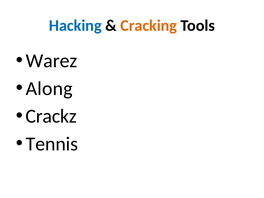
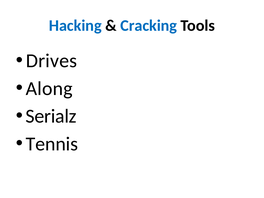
Cracking colour: orange -> blue (149, 26)
Warez: Warez -> Drives (51, 61)
Crackz: Crackz -> Serialz (51, 116)
